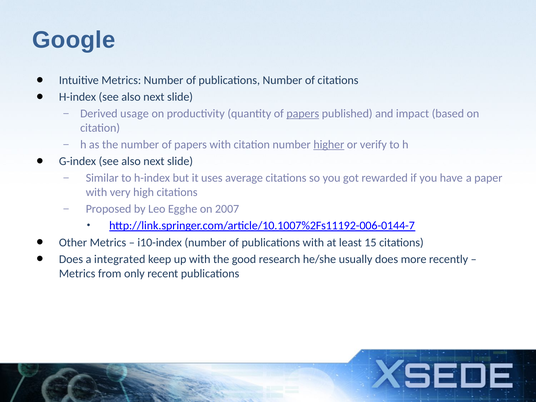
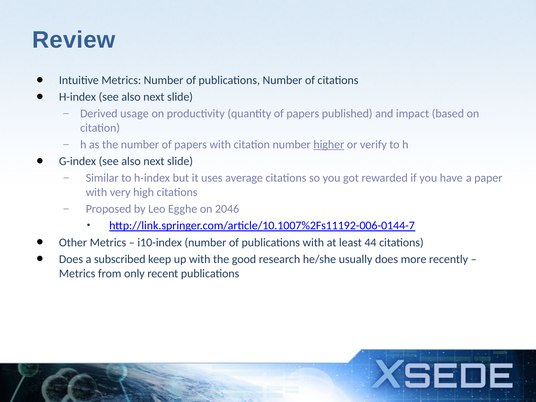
Google: Google -> Review (74, 40)
papers underline: present -> none (303, 114)
2007: 2007 -> 2046 (227, 209)
15: 15 -> 44 (370, 243)
integrated: integrated -> subscribed (120, 259)
